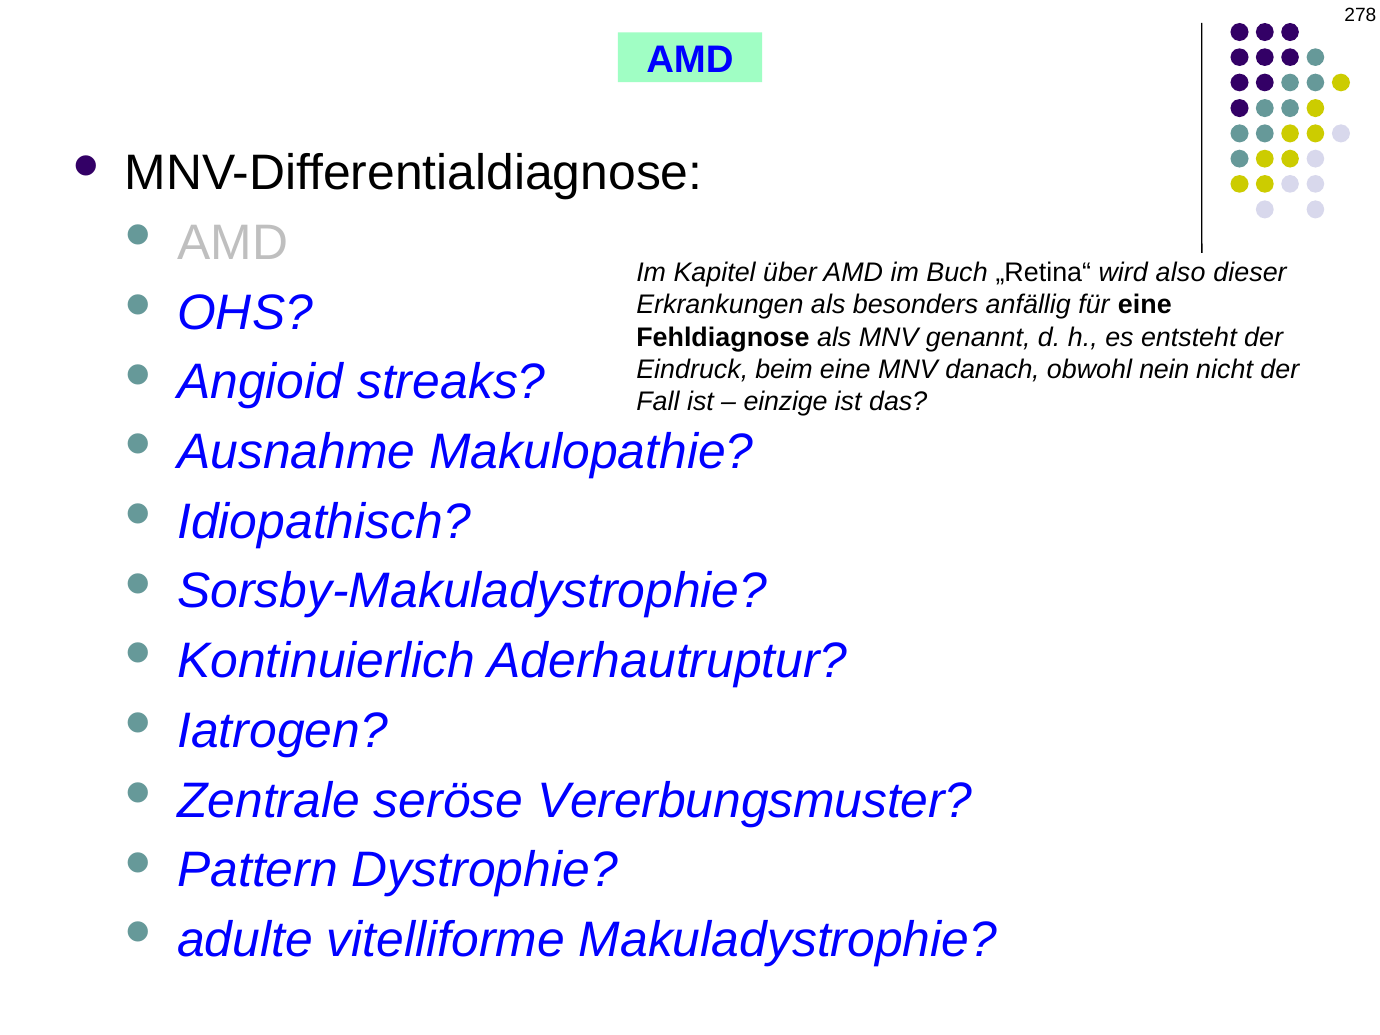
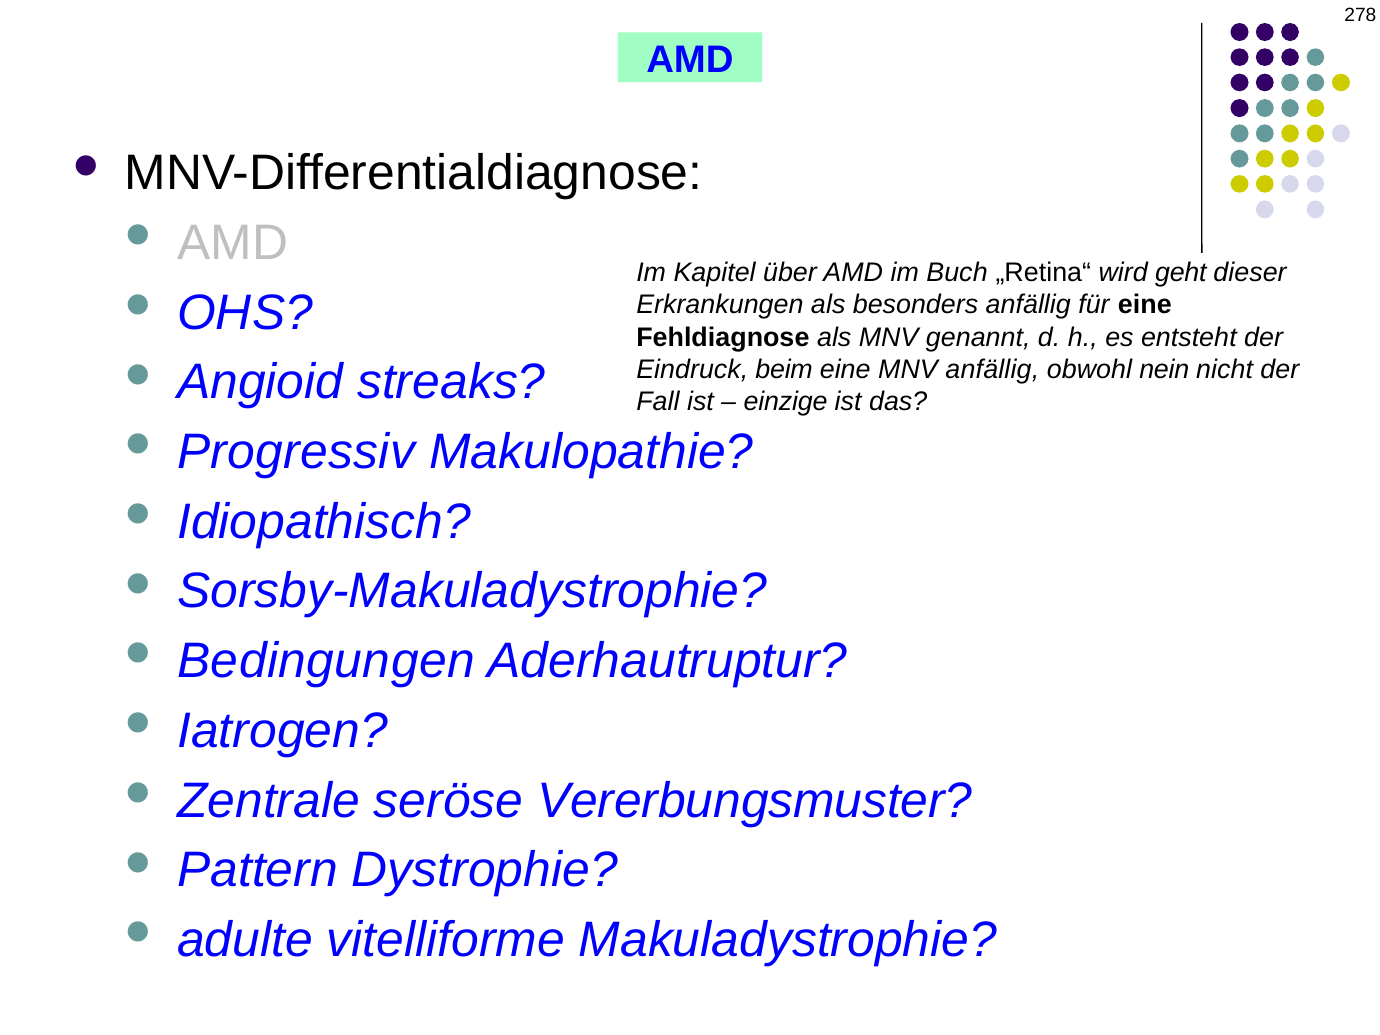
also: also -> geht (1181, 273)
MNV danach: danach -> anfällig (992, 370)
Ausnahme: Ausnahme -> Progressiv (296, 452)
Kontinuierlich: Kontinuierlich -> Bedingungen (326, 661)
